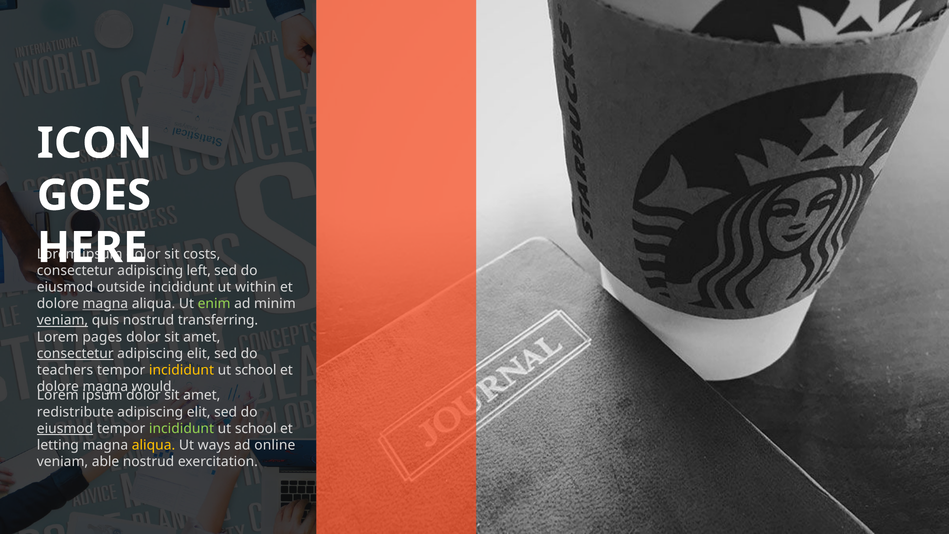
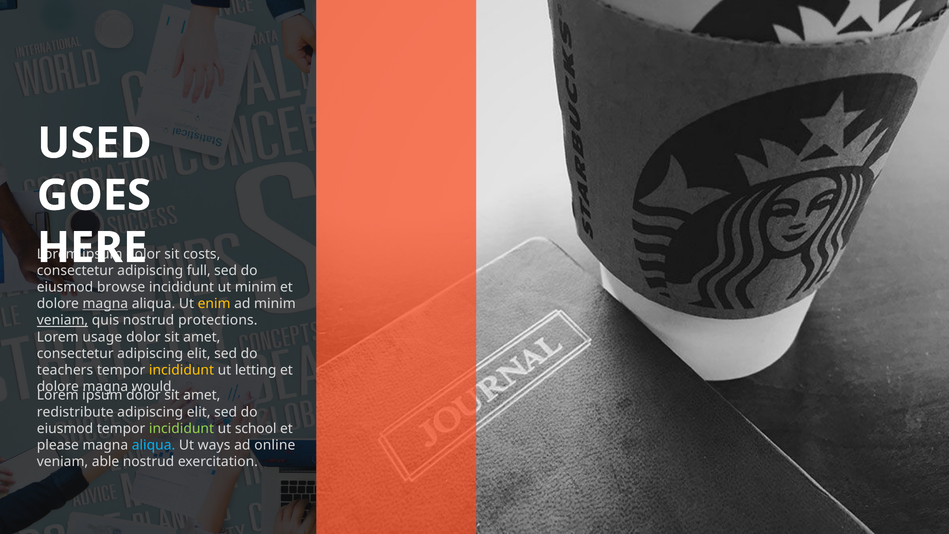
ICON: ICON -> USED (94, 143)
left: left -> full (199, 270)
outside: outside -> browse (121, 287)
ut within: within -> minim (256, 287)
enim colour: light green -> yellow (214, 304)
transferring: transferring -> protections (218, 320)
pages: pages -> usage (102, 337)
consectetur underline: present -> none (75, 354)
school: school -> letting (256, 370)
eiusmod underline: present -> none (65, 428)
letting: letting -> please (58, 445)
aliqua colour: yellow -> light blue (154, 445)
